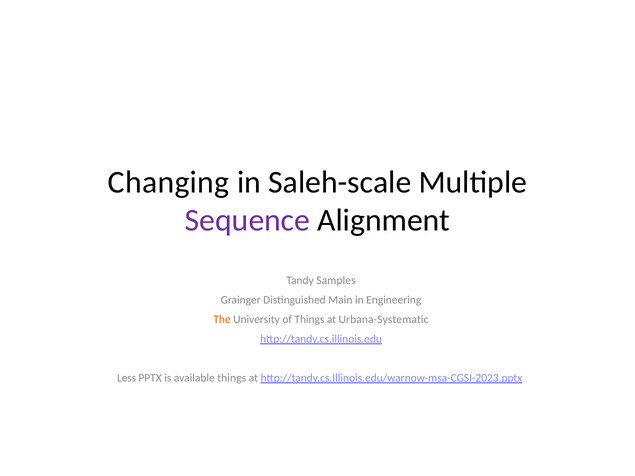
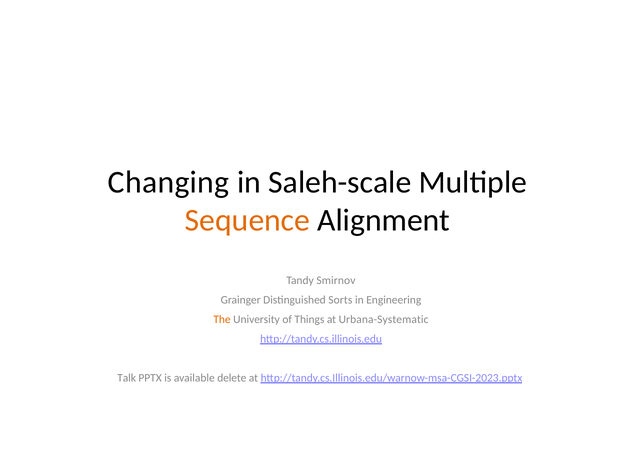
Sequence colour: purple -> orange (247, 220)
Samples: Samples -> Smirnov (336, 281)
Main: Main -> Sorts (340, 300)
Less: Less -> Talk (127, 378)
available things: things -> delete (232, 378)
